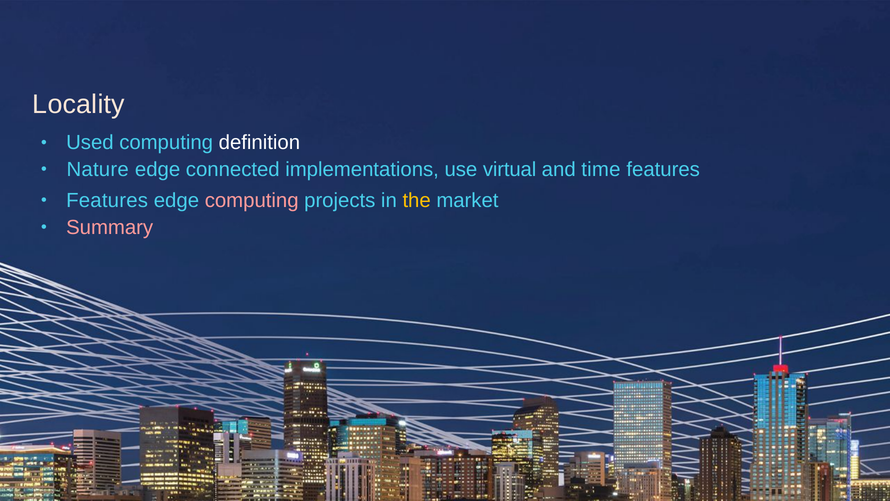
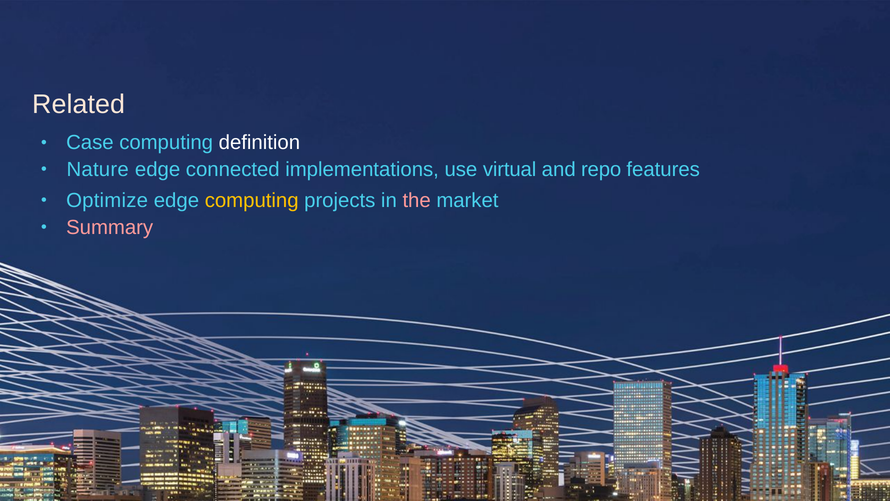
Locality: Locality -> Related (79, 104)
Used: Used -> Case (90, 142)
time: time -> repo (601, 169)
Features: Features -> Optimize (107, 200)
computing colour: pink -> yellow (252, 200)
the colour: yellow -> pink (417, 200)
